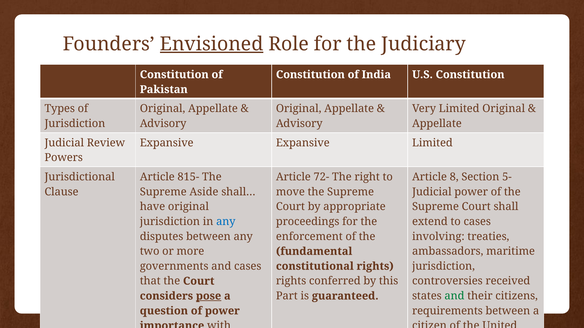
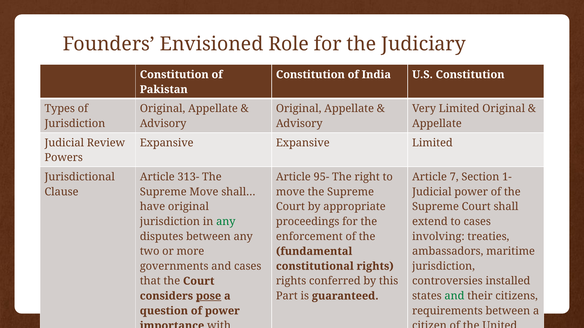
Envisioned underline: present -> none (212, 44)
815-: 815- -> 313- (188, 177)
72-: 72- -> 95- (321, 177)
8: 8 -> 7 (454, 177)
5-: 5- -> 1- (507, 177)
Supreme Aside: Aside -> Move (204, 192)
any colour: blue -> green (226, 222)
received: received -> installed (508, 282)
